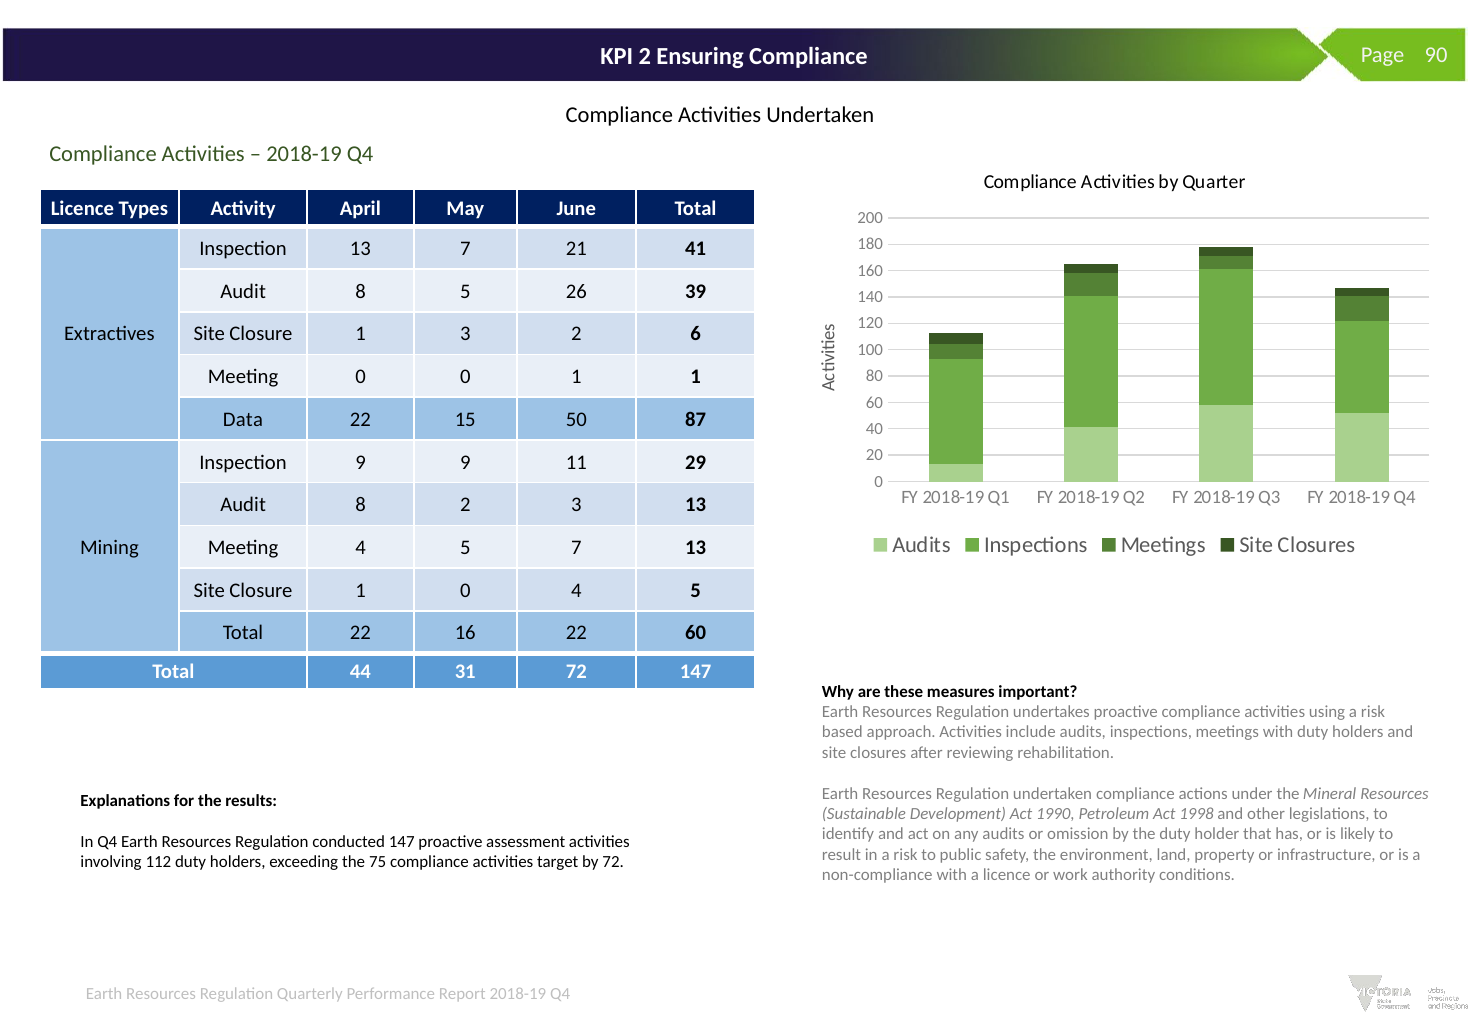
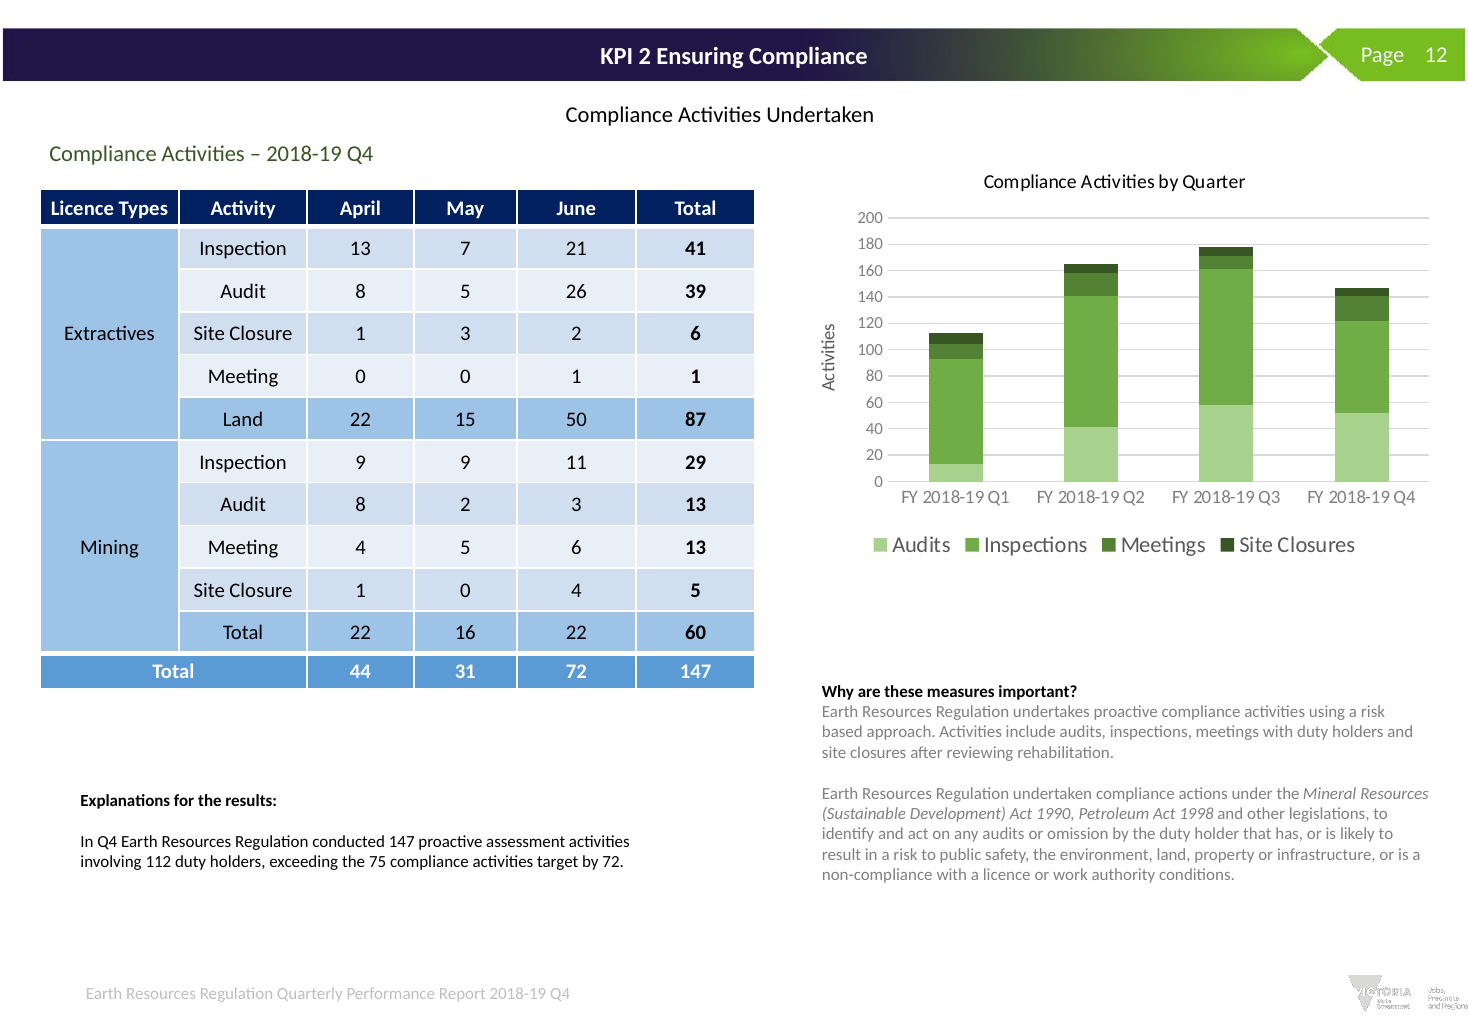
90: 90 -> 12 (1436, 55)
Data: Data -> Land (243, 419)
5 7: 7 -> 6 (576, 548)
